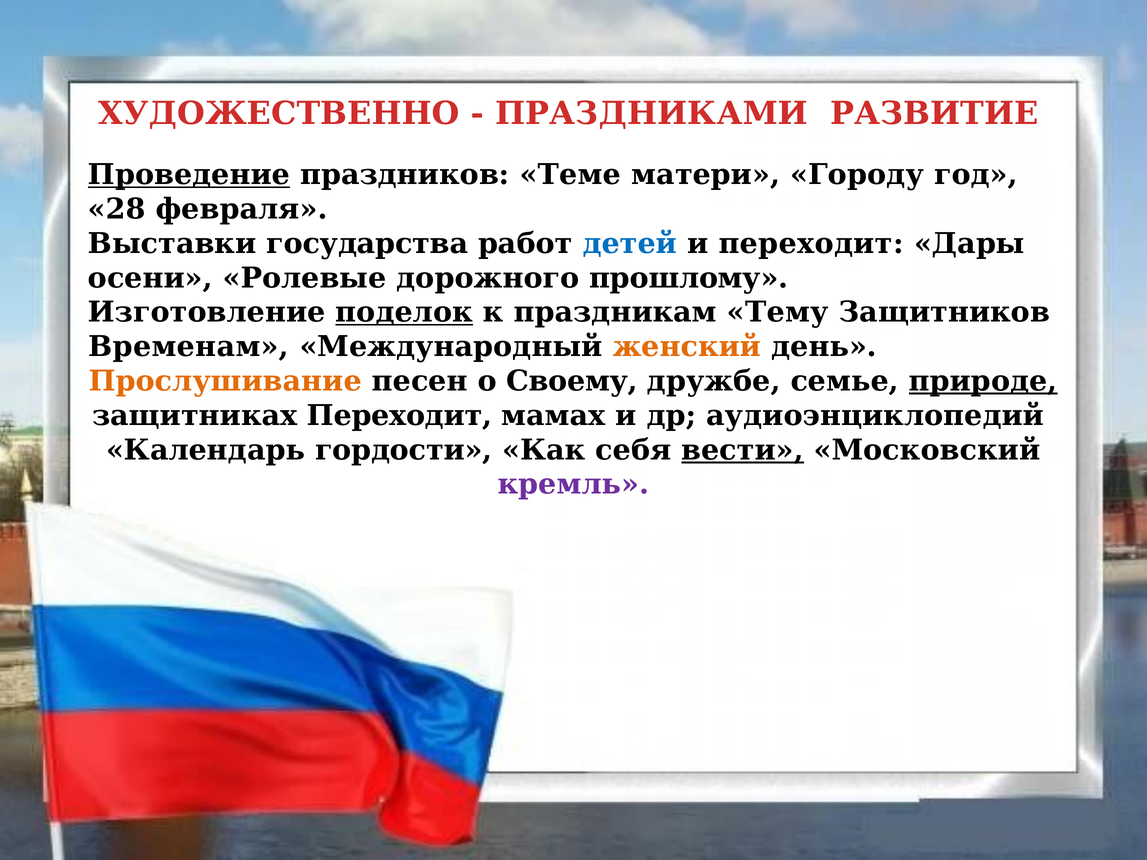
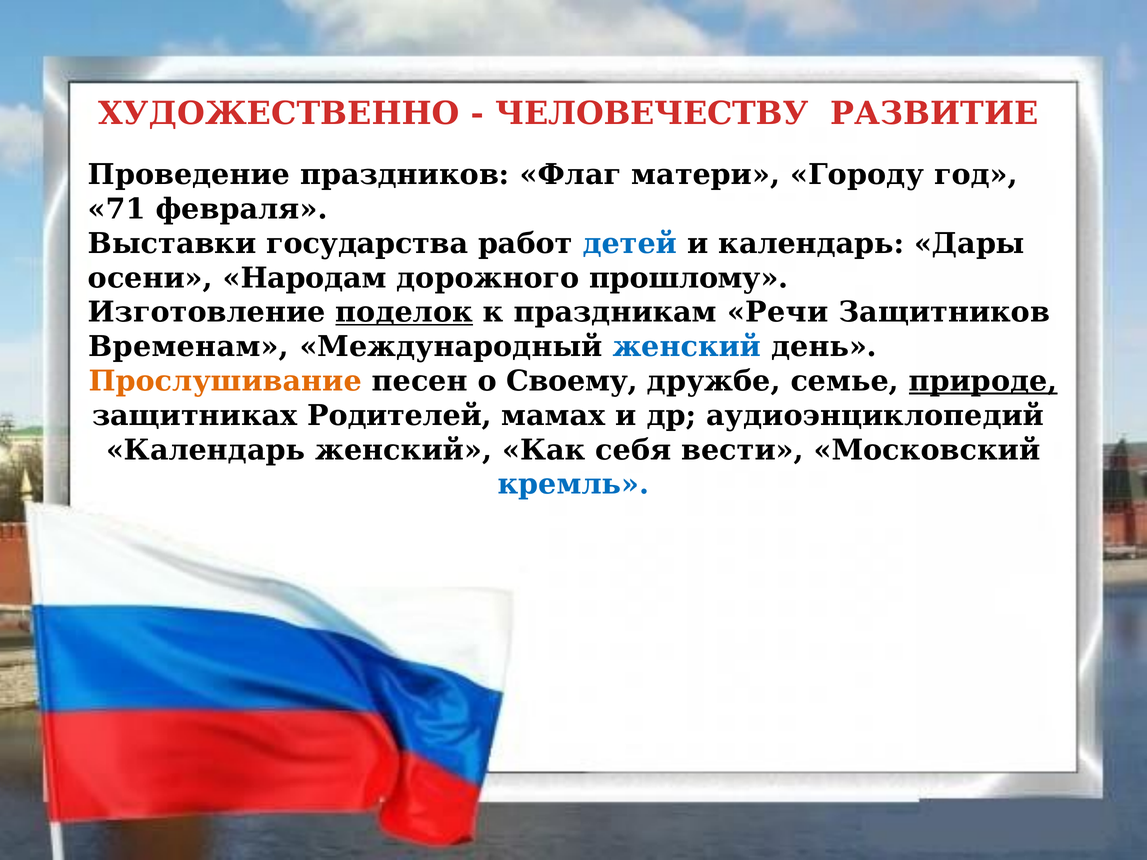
ПРАЗДНИКАМИ: ПРАЗДНИКАМИ -> ЧЕЛОВЕЧЕСТВУ (652, 114)
Проведение underline: present -> none (189, 175)
Теме: Теме -> Флаг (570, 175)
28: 28 -> 71 (117, 209)
и переходит: переходит -> календарь (811, 244)
Ролевые: Ролевые -> Народам (305, 278)
Тему: Тему -> Речи (778, 313)
женский colour: orange -> blue (687, 347)
защитниках Переходит: Переходит -> Родителей (400, 416)
Календарь гордости: гордости -> женский (404, 450)
вести underline: present -> none (743, 450)
кремль colour: purple -> blue (573, 485)
